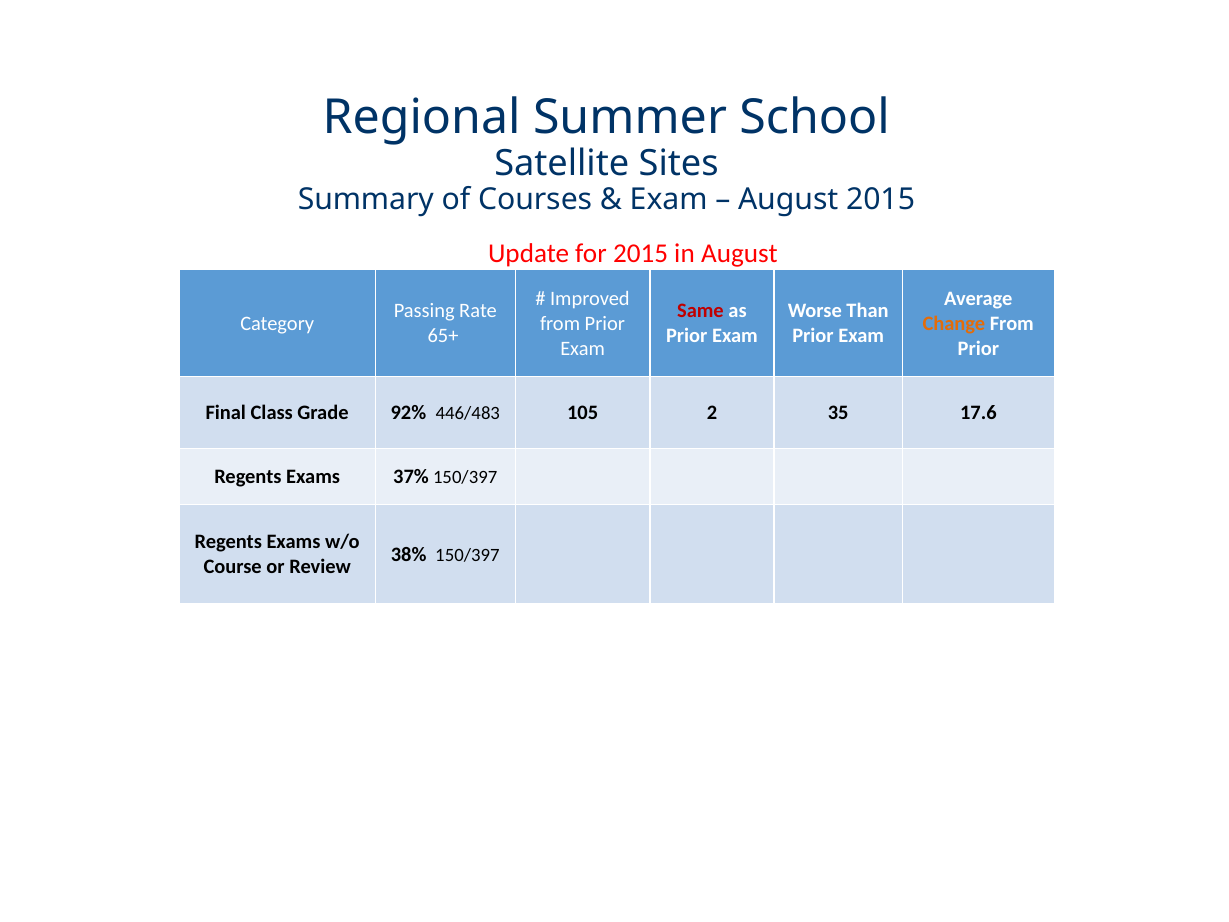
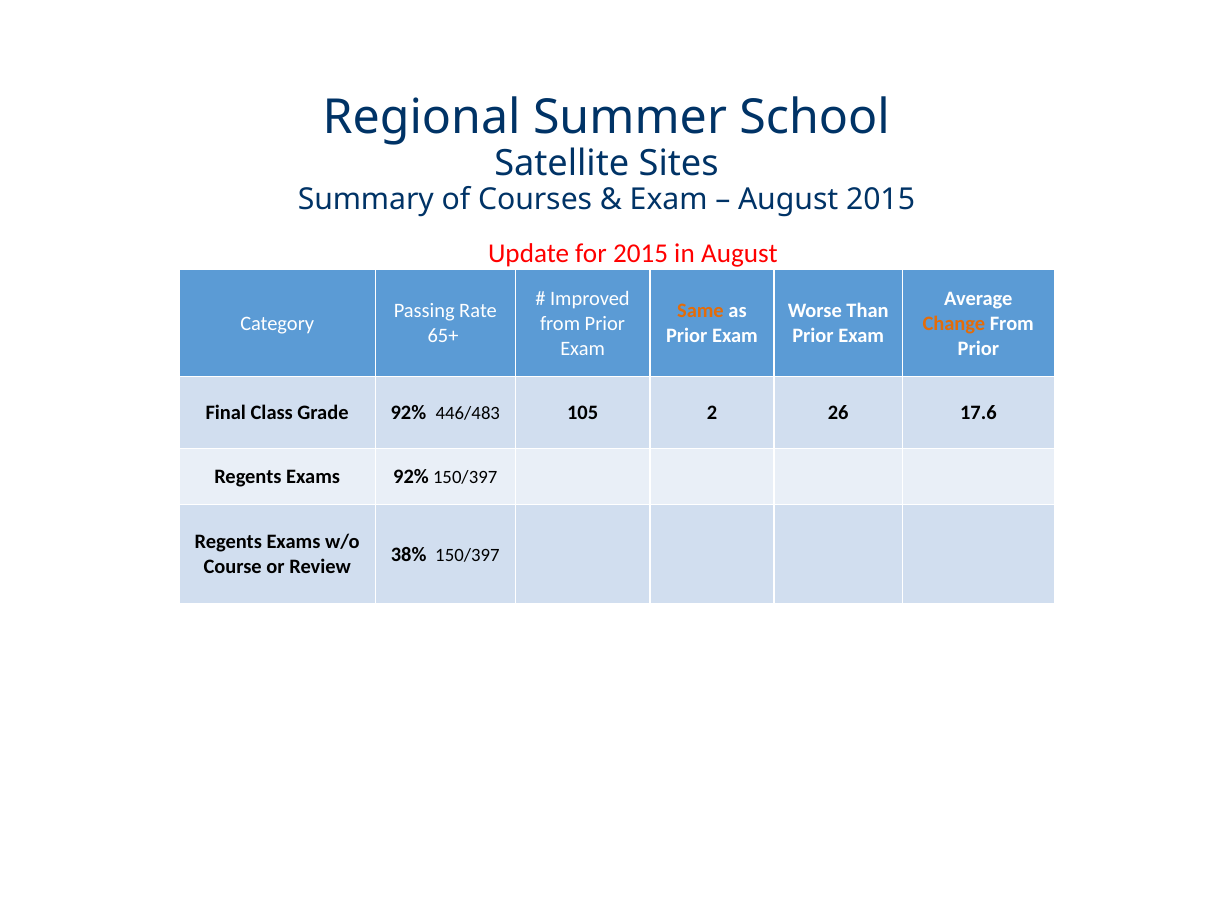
Same colour: red -> orange (700, 311)
35: 35 -> 26 (838, 413)
Exams 37%: 37% -> 92% (411, 477)
